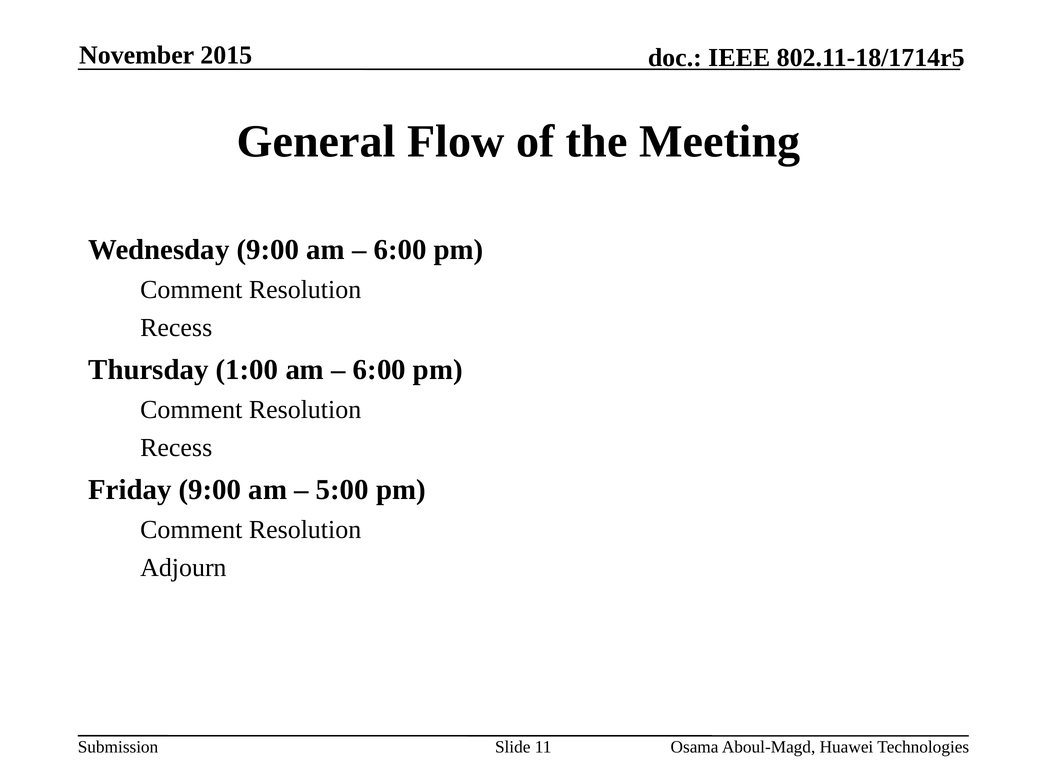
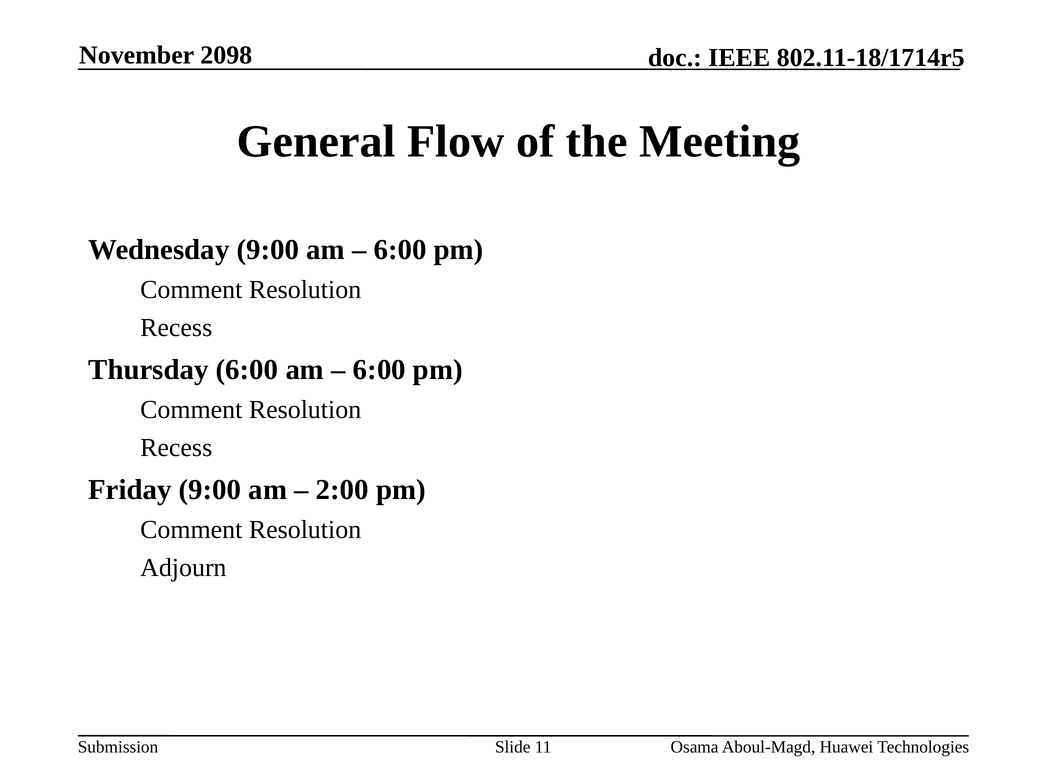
2015: 2015 -> 2098 (226, 55)
Thursday 1:00: 1:00 -> 6:00 (247, 369)
5:00: 5:00 -> 2:00 (342, 489)
